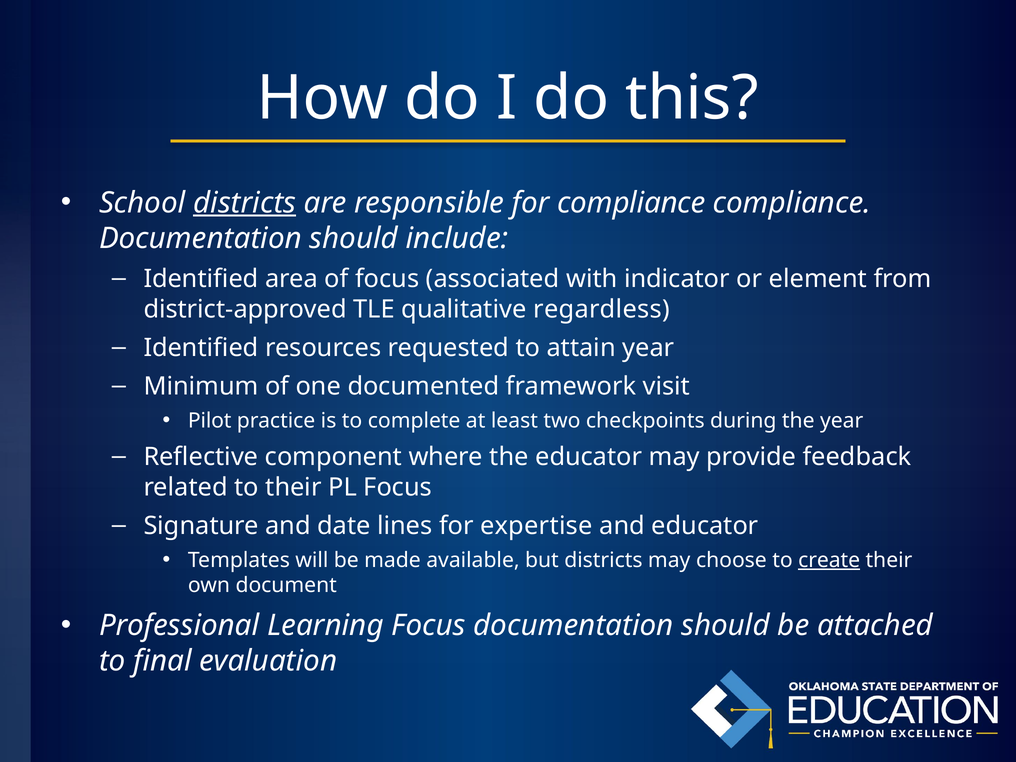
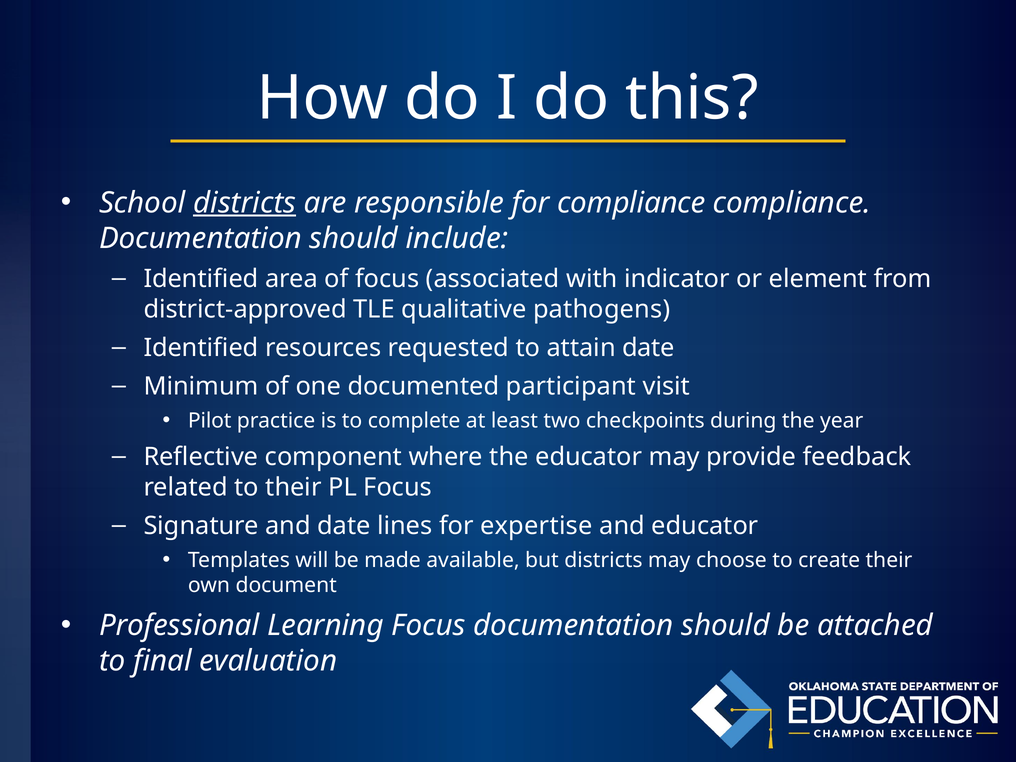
regardless: regardless -> pathogens (602, 309)
attain year: year -> date (648, 348)
framework: framework -> participant (571, 386)
create underline: present -> none (829, 560)
